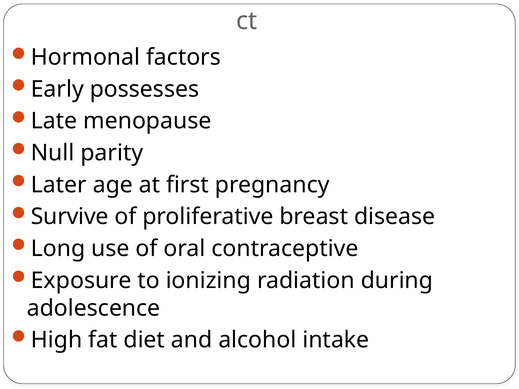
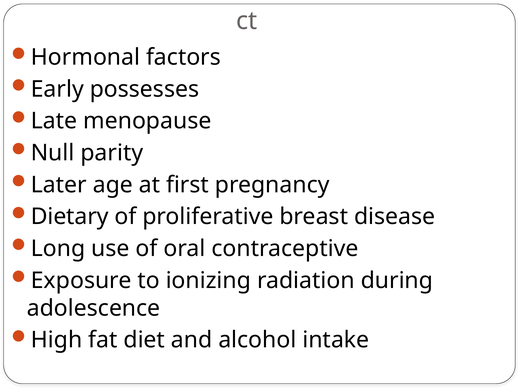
Survive: Survive -> Dietary (70, 217)
